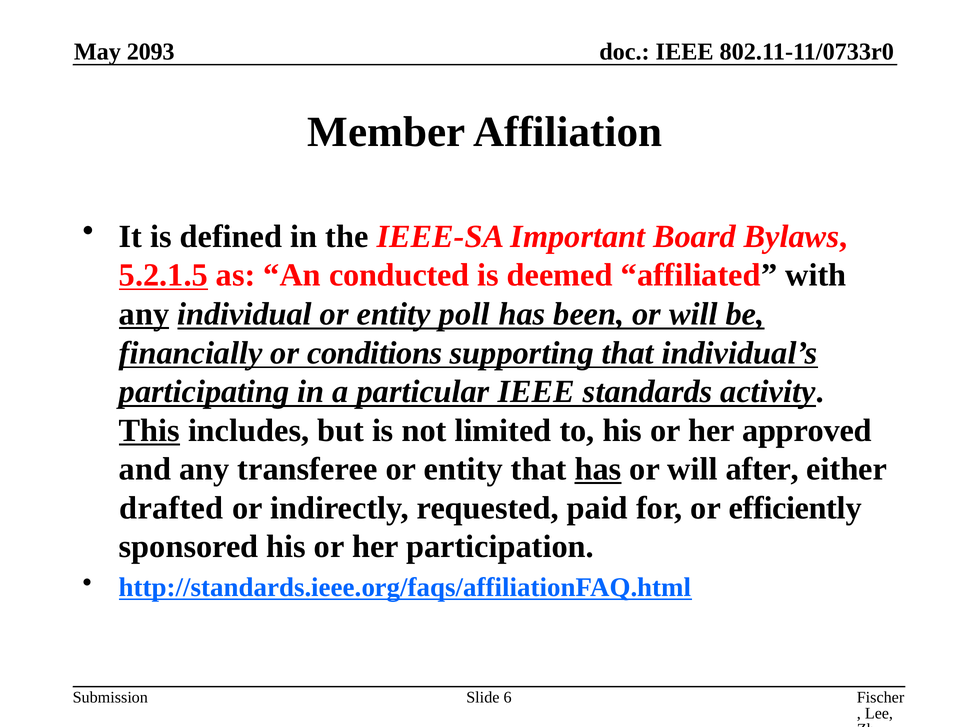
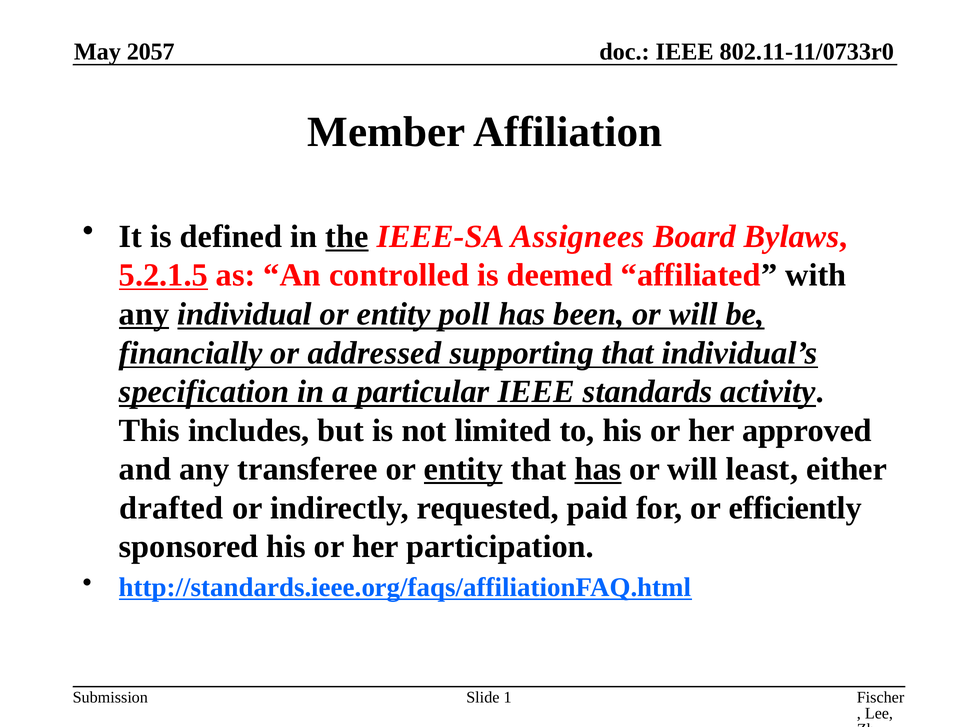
2093: 2093 -> 2057 (151, 52)
the underline: none -> present (347, 237)
Important: Important -> Assignees (578, 237)
conducted: conducted -> controlled (399, 276)
conditions: conditions -> addressed (374, 353)
participating: participating -> specification (204, 392)
This underline: present -> none (149, 431)
entity underline: none -> present (463, 470)
after: after -> least (762, 470)
6: 6 -> 1 (508, 698)
